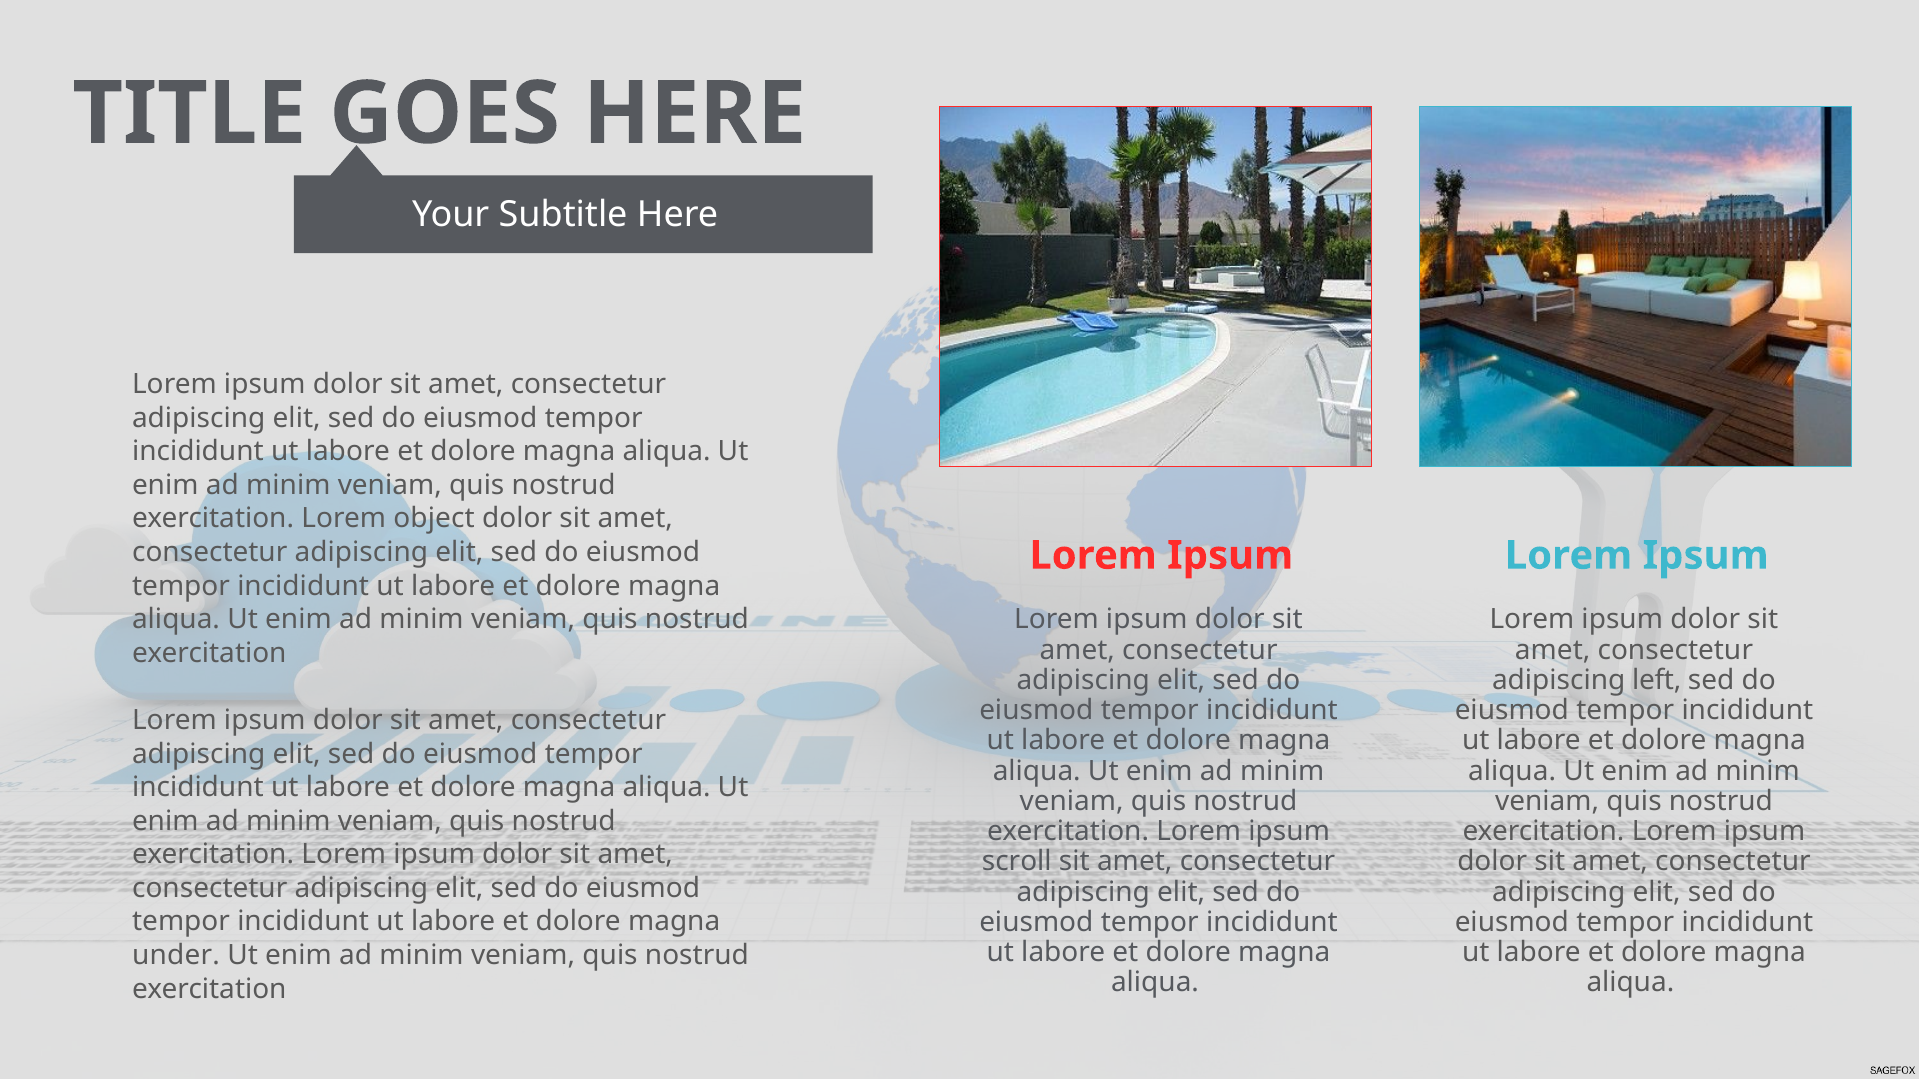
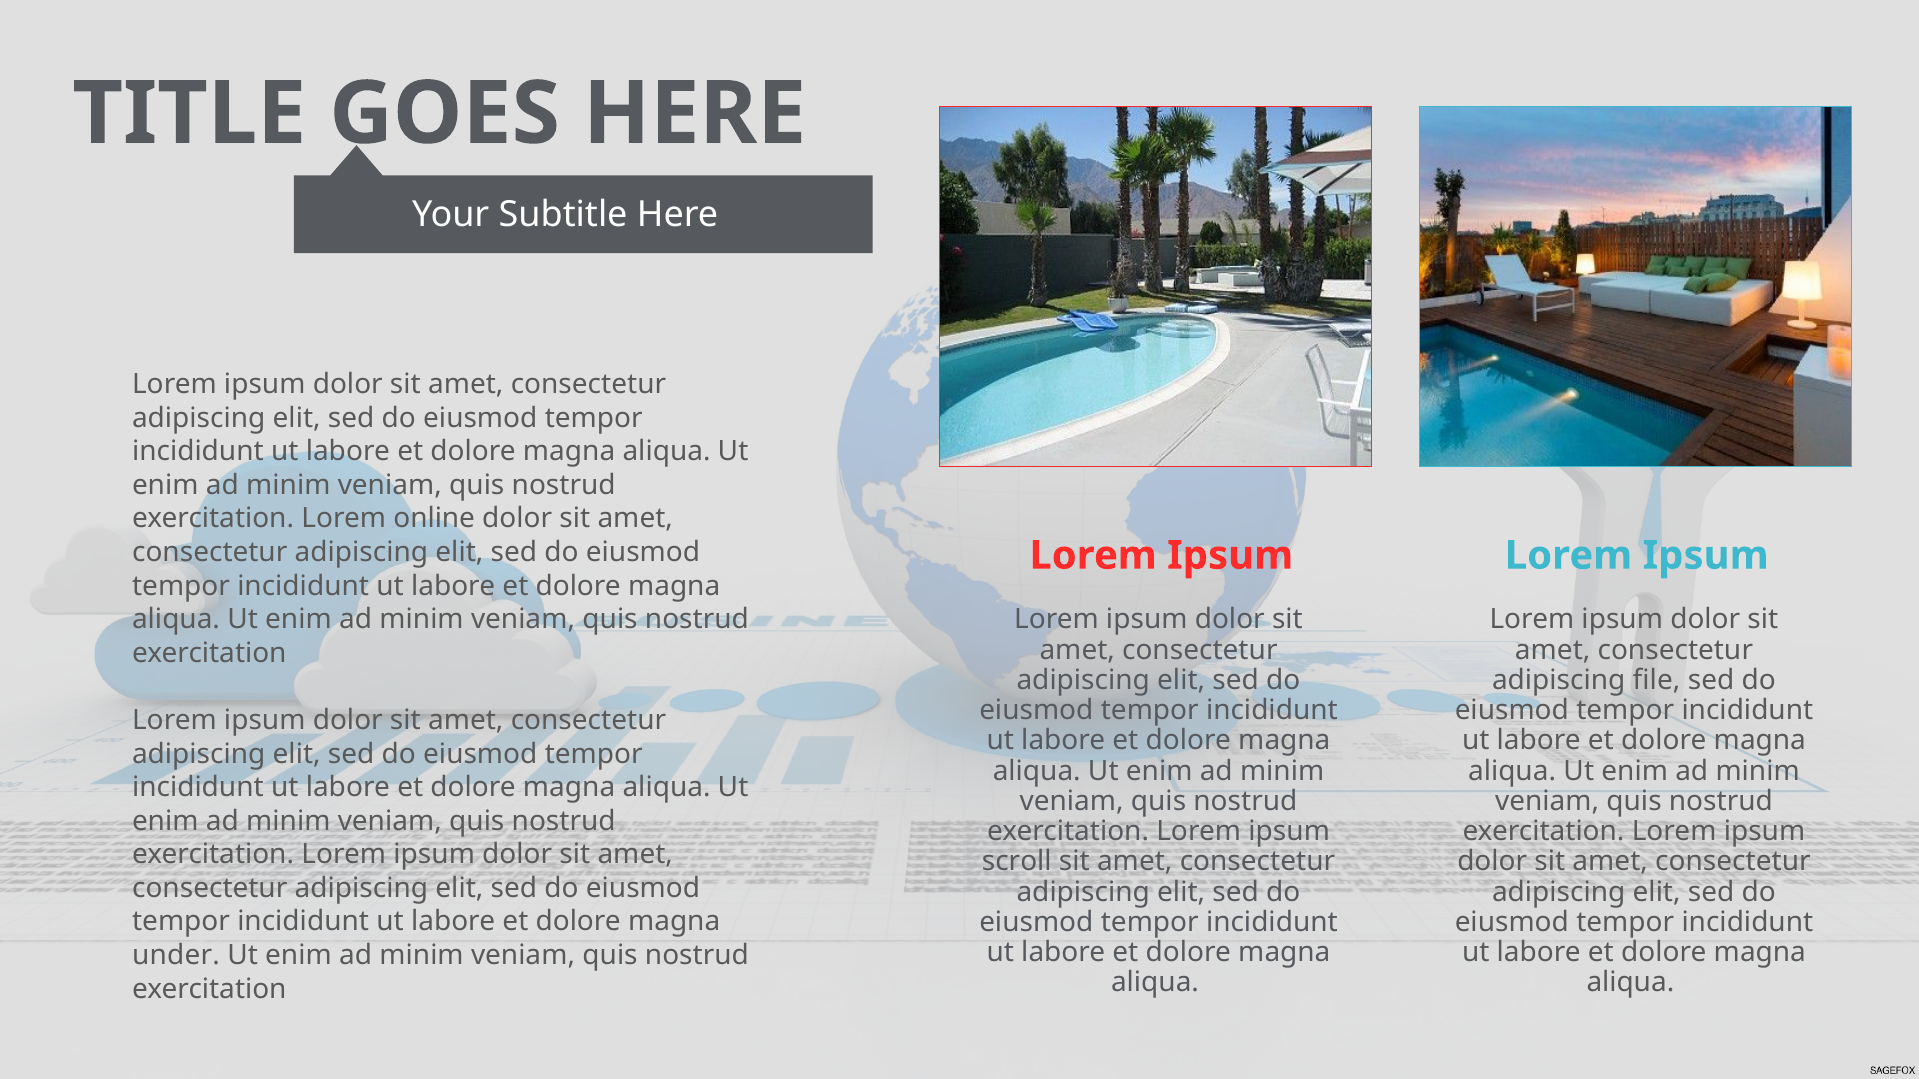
object: object -> online (434, 519)
left: left -> file (1657, 680)
